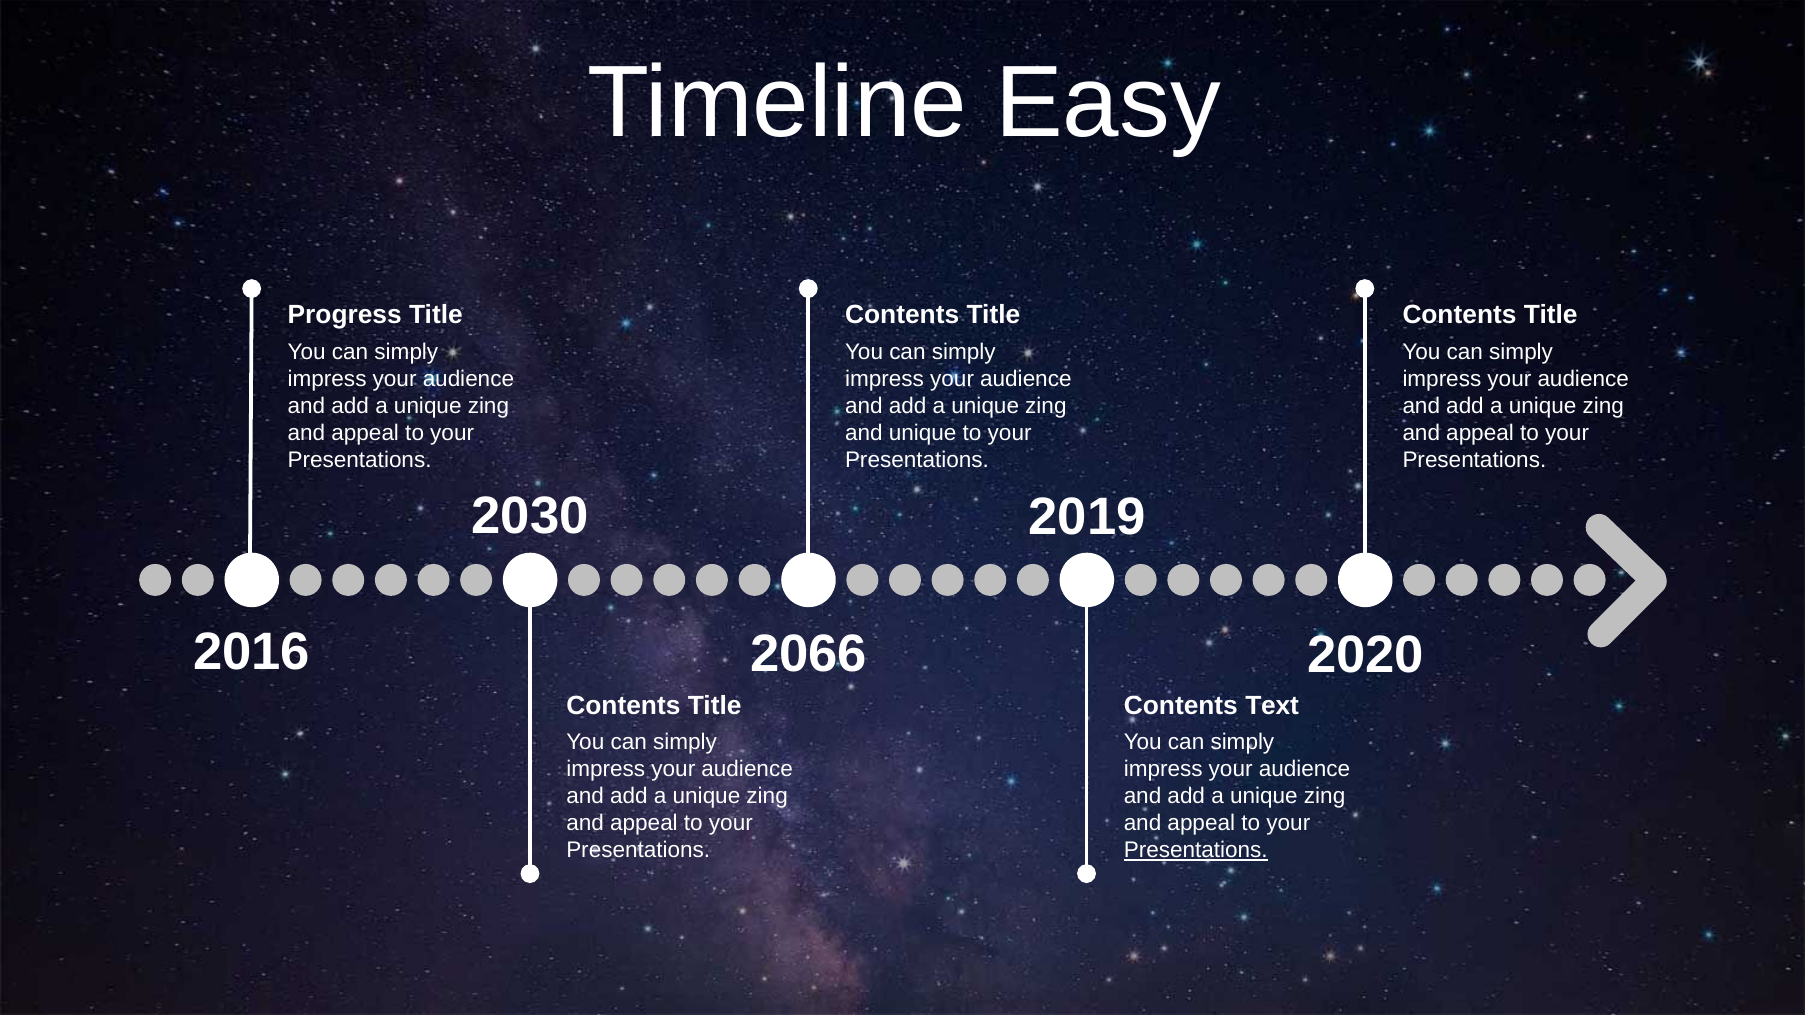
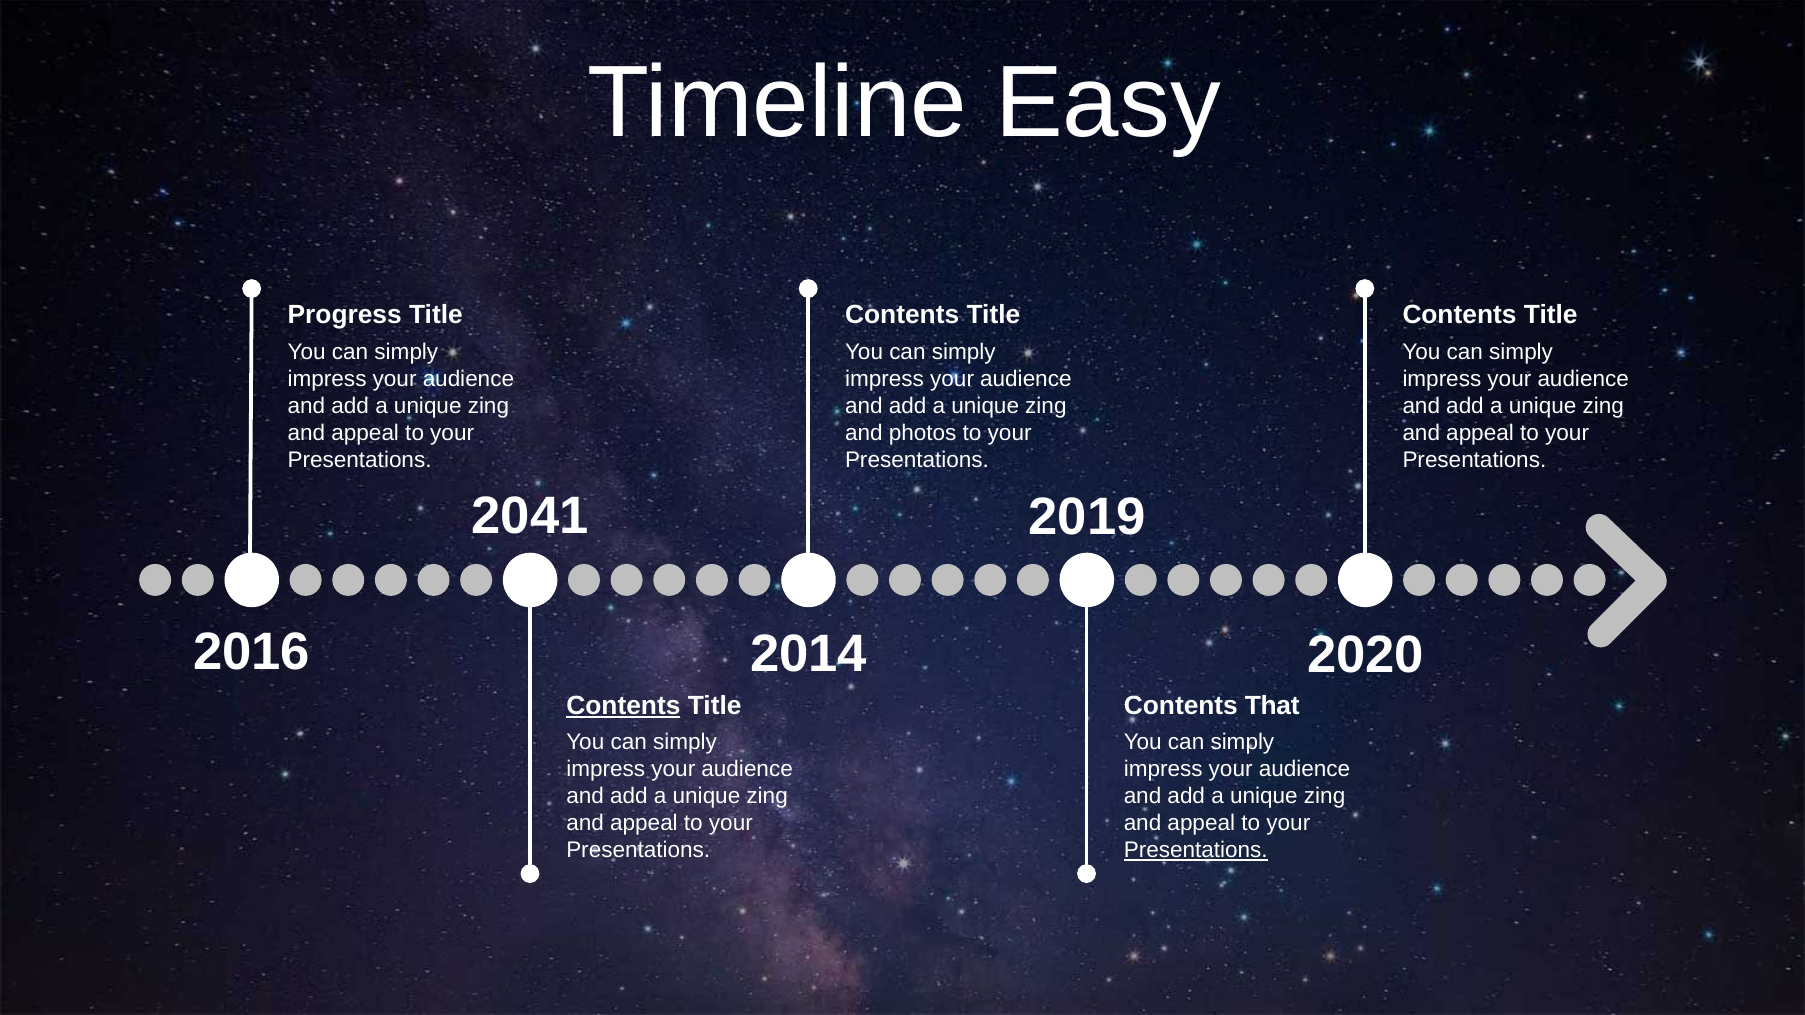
and unique: unique -> photos (923, 433)
2030: 2030 -> 2041 (530, 517)
2066: 2066 -> 2014 (809, 654)
Contents underline: none -> present (623, 706)
Text: Text -> That (1272, 706)
